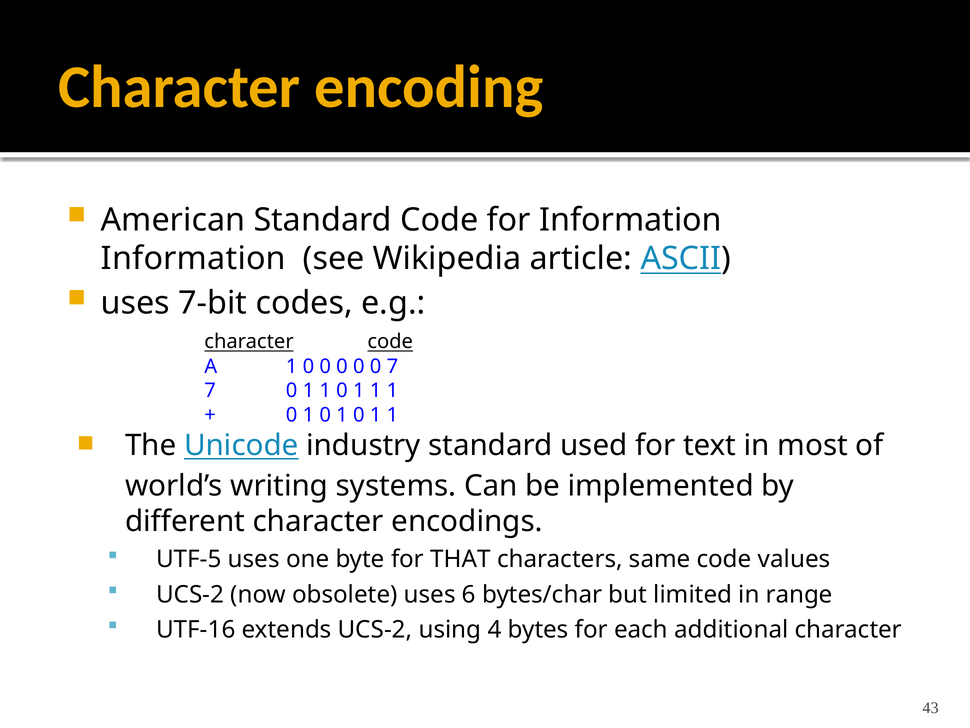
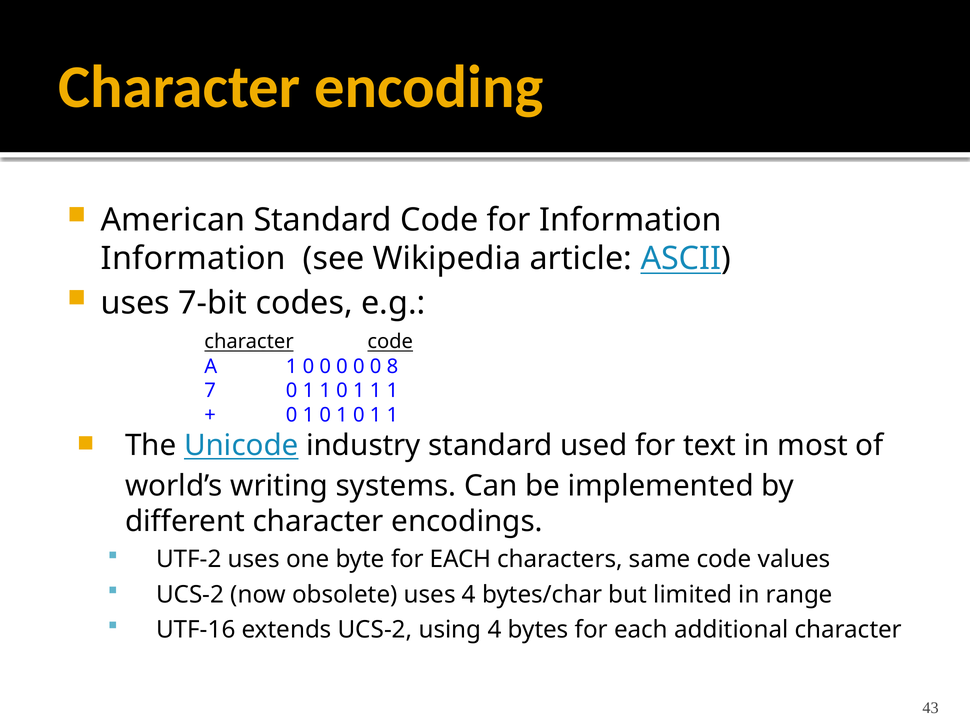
0 7: 7 -> 8 (392, 366)
UTF-5: UTF-5 -> UTF-2 (189, 559)
byte for THAT: THAT -> EACH (461, 559)
uses 6: 6 -> 4 (469, 594)
